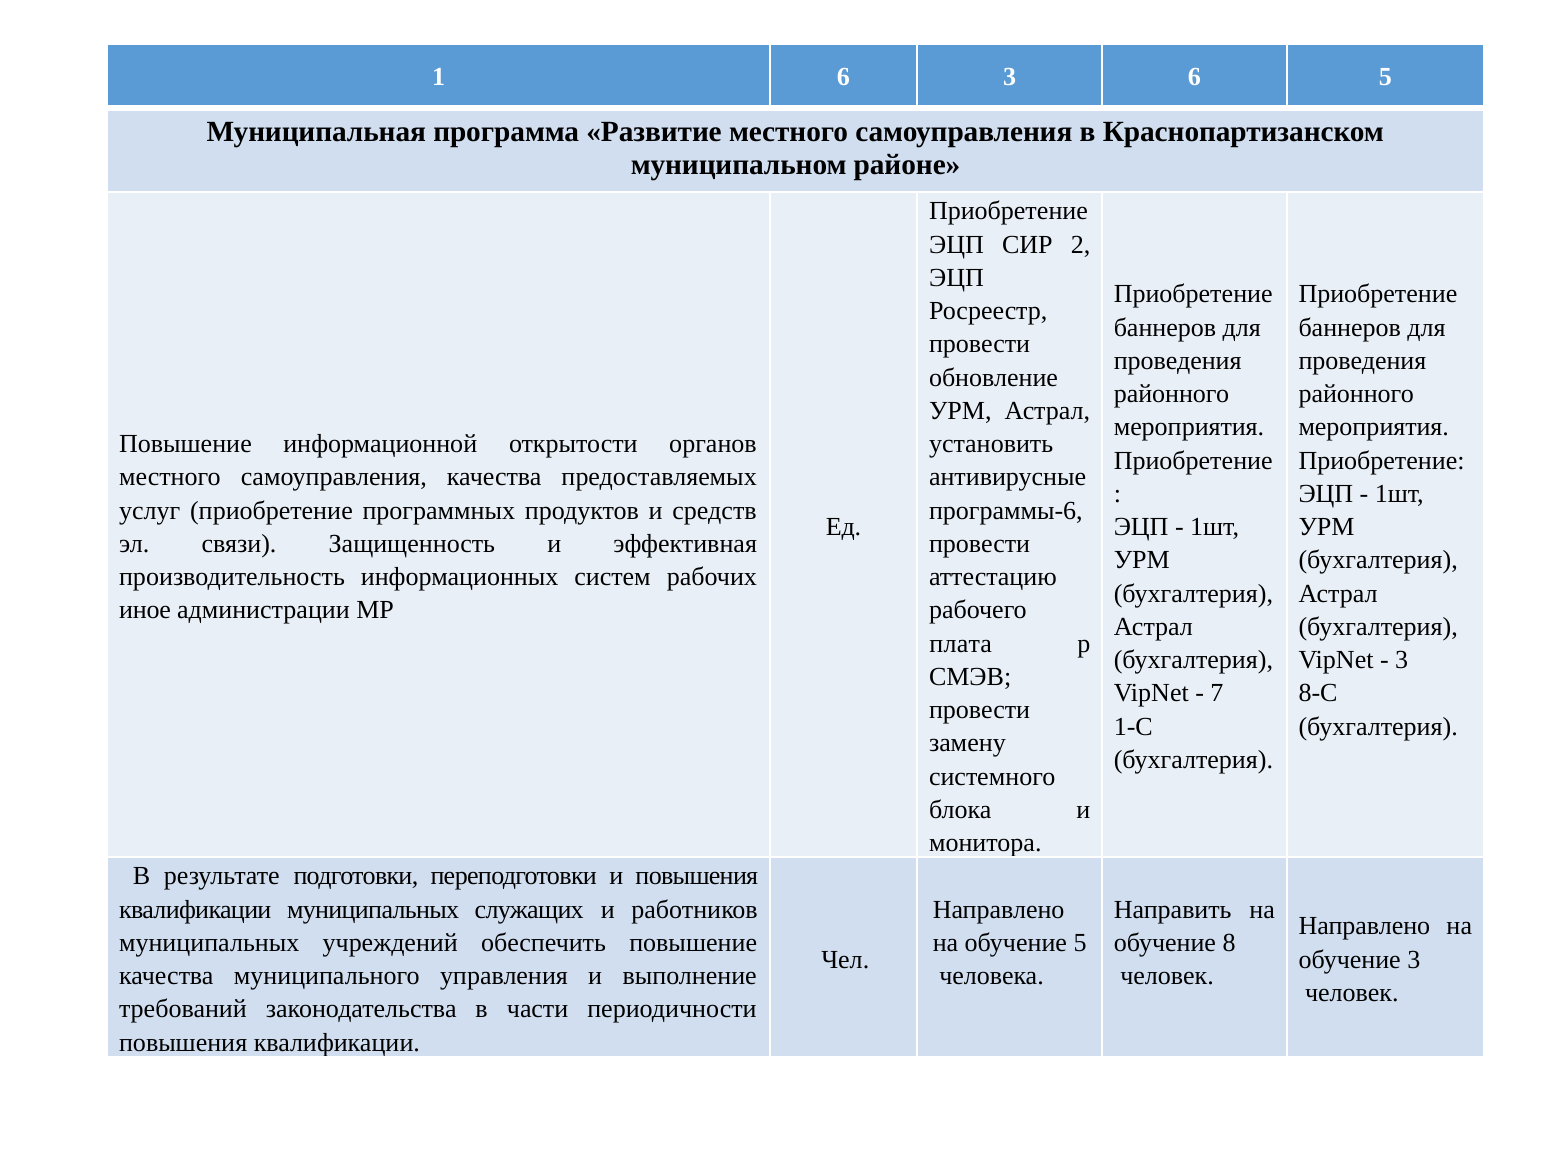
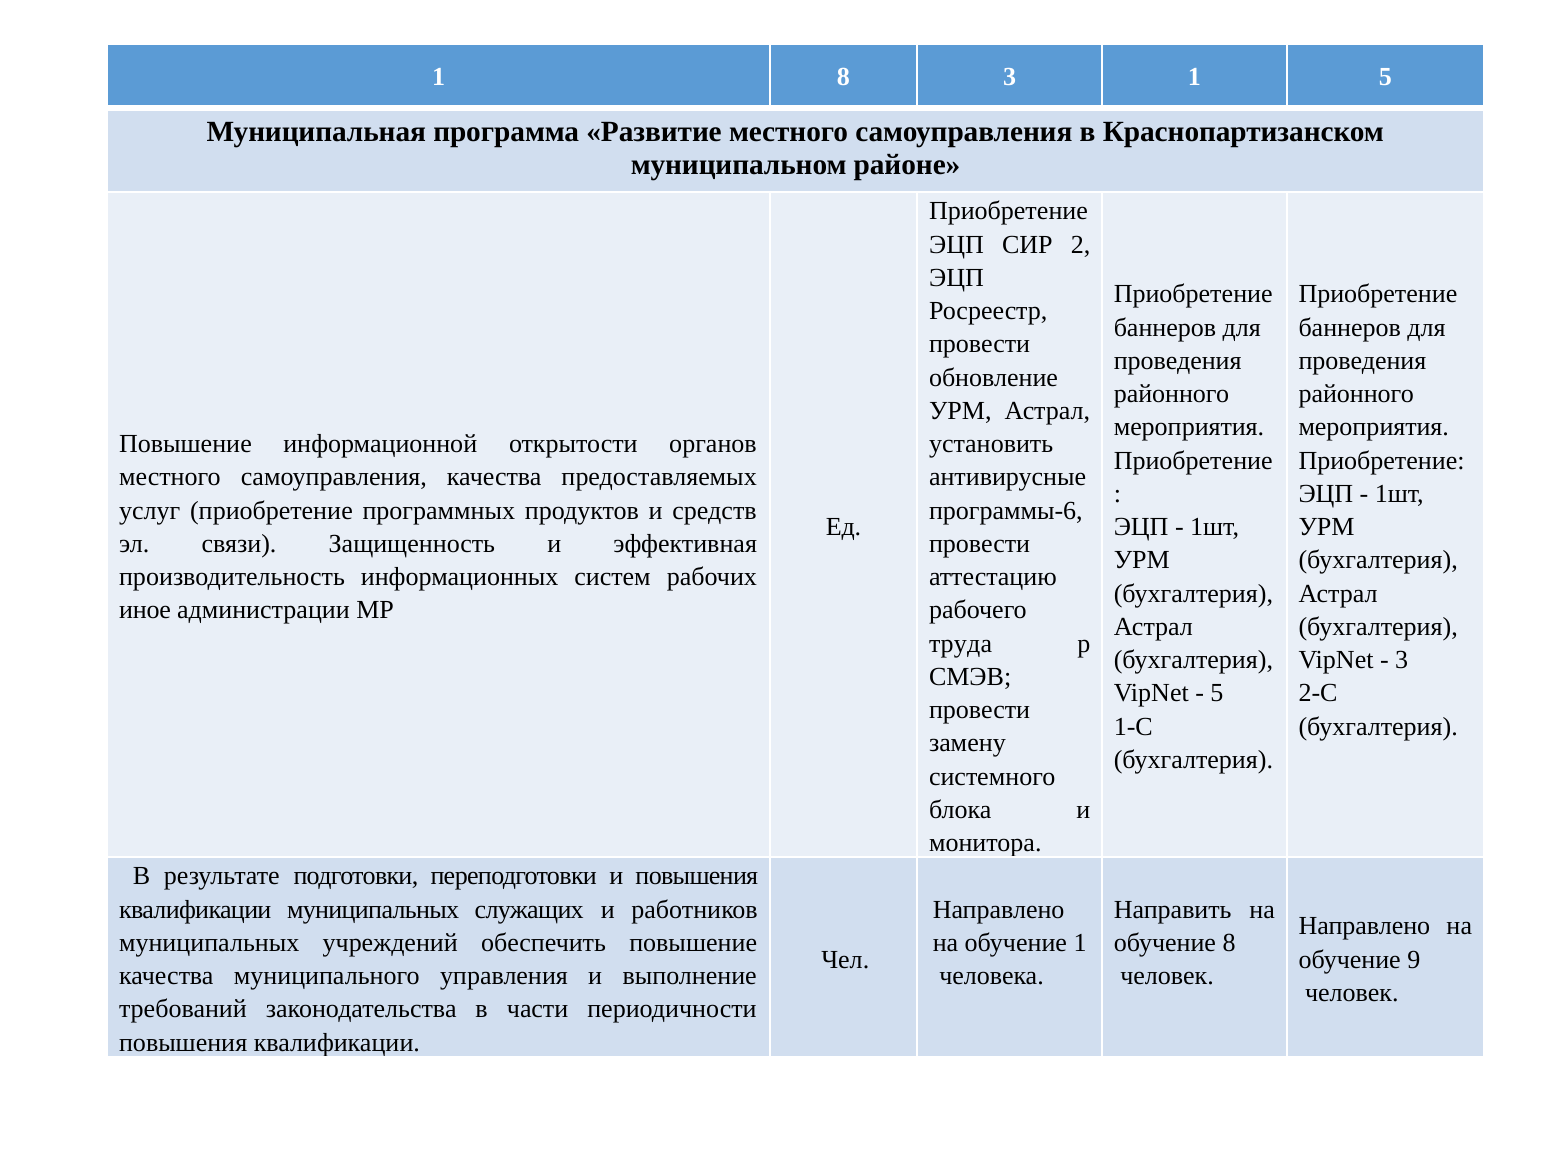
1 6: 6 -> 8 (843, 77)
3 6: 6 -> 1 (1194, 77)
плата: плата -> труда (961, 643)
7: 7 -> 5 (1217, 693)
8-С: 8-С -> 2-С (1318, 693)
обучение 5: 5 -> 1 (1080, 943)
обучение 3: 3 -> 9 (1414, 959)
